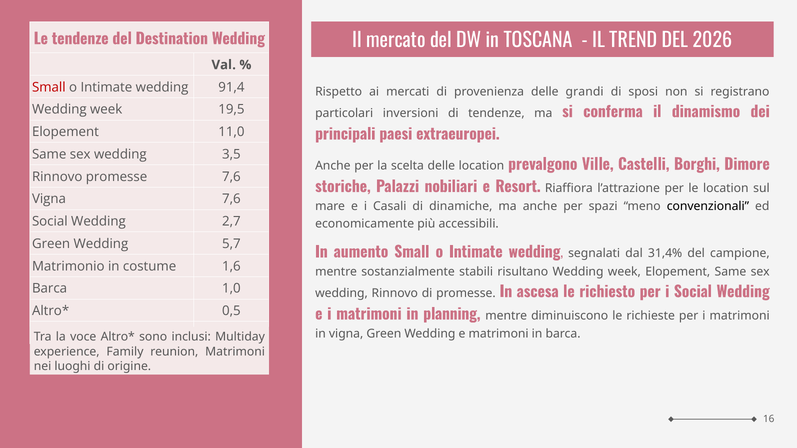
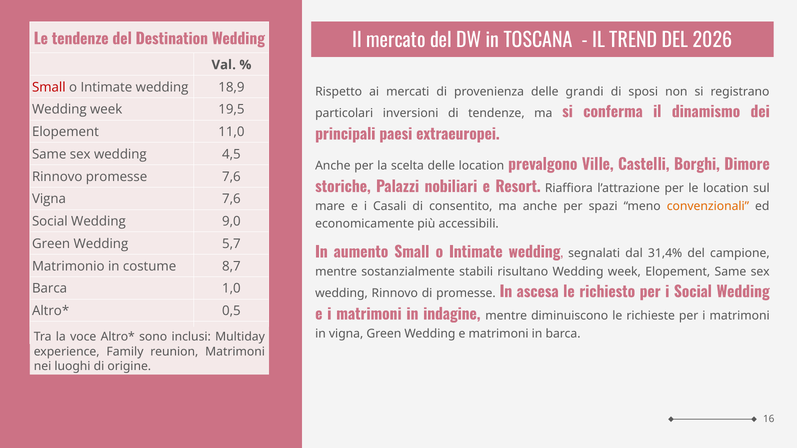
91,4: 91,4 -> 18,9 (231, 87)
3,5: 3,5 -> 4,5 (231, 154)
dinamiche: dinamiche -> consentito (461, 206)
convenzionali colour: black -> orange (708, 206)
2,7: 2,7 -> 9,0 (231, 222)
1,6: 1,6 -> 8,7 (231, 266)
planning: planning -> indagine (452, 315)
